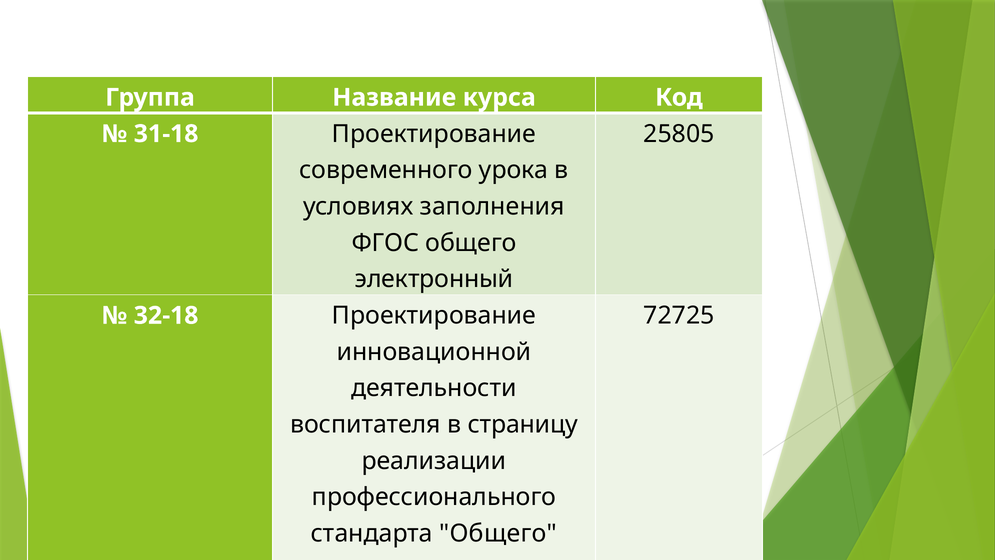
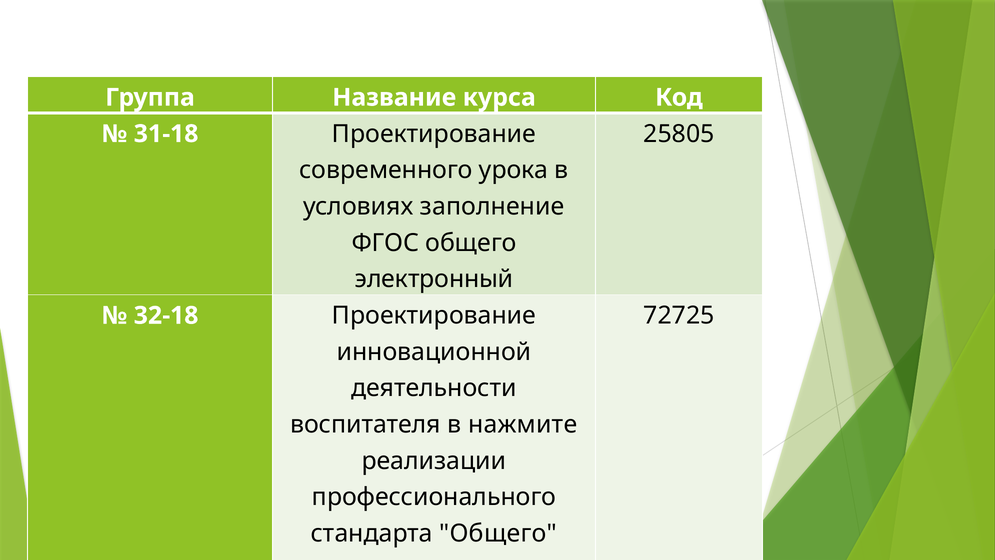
заполнения: заполнения -> заполнение (492, 206)
страницу: страницу -> нажмите (523, 424)
